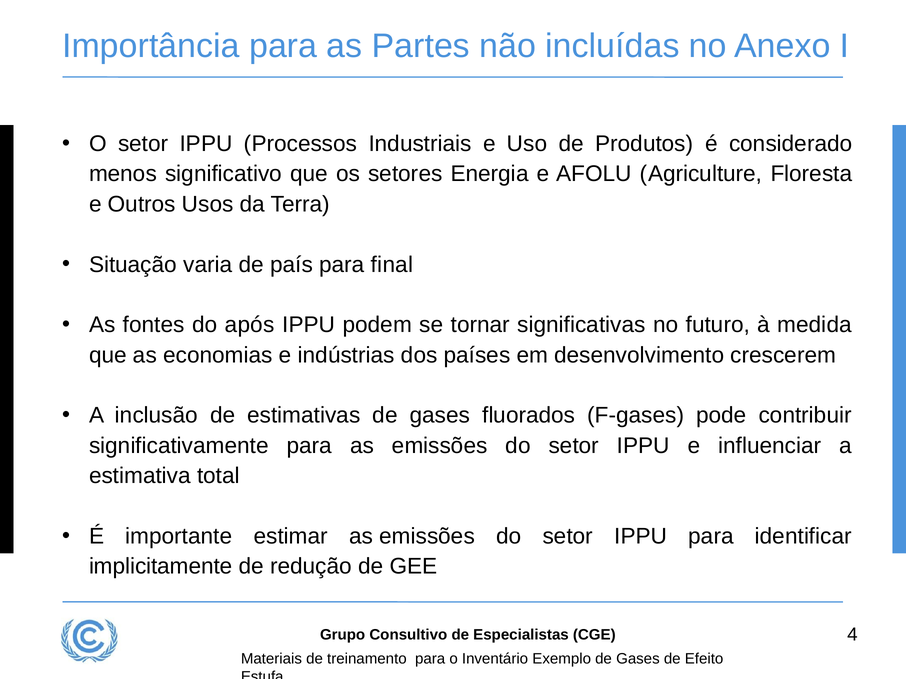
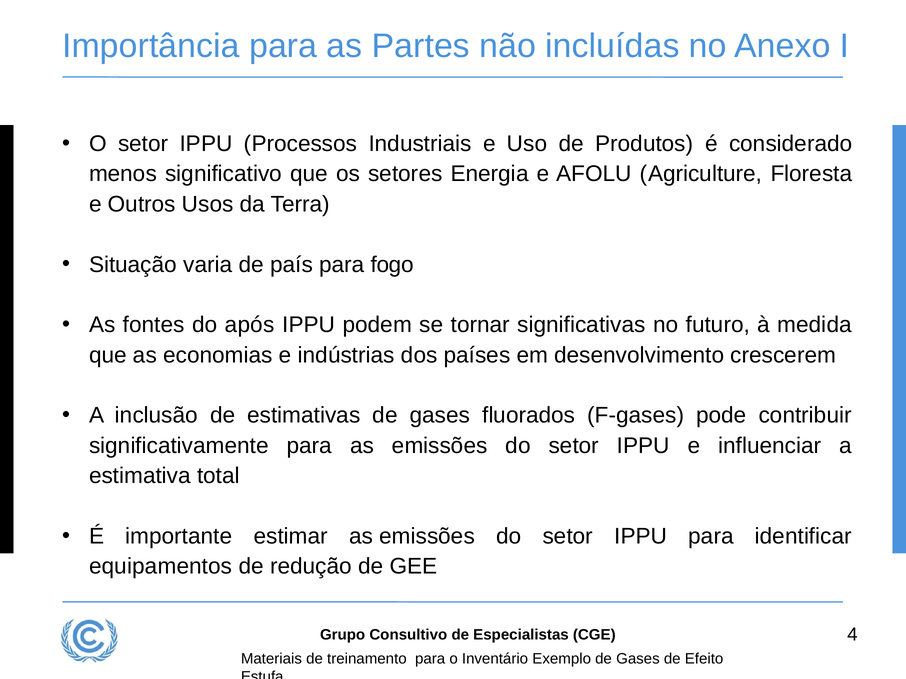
final: final -> fogo (392, 265)
implicitamente: implicitamente -> equipamentos (161, 567)
